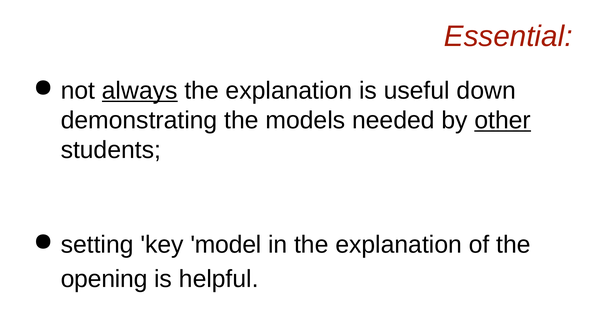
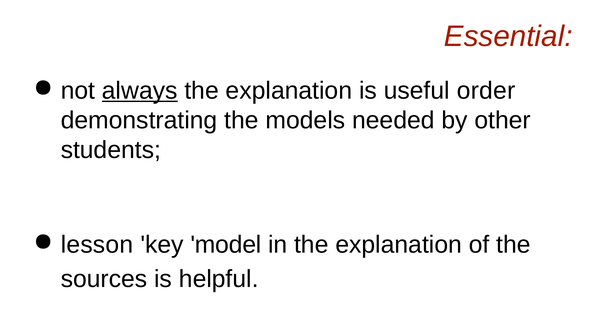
down: down -> order (486, 91)
other underline: present -> none (503, 120)
setting: setting -> lesson (97, 245)
opening: opening -> sources (104, 279)
